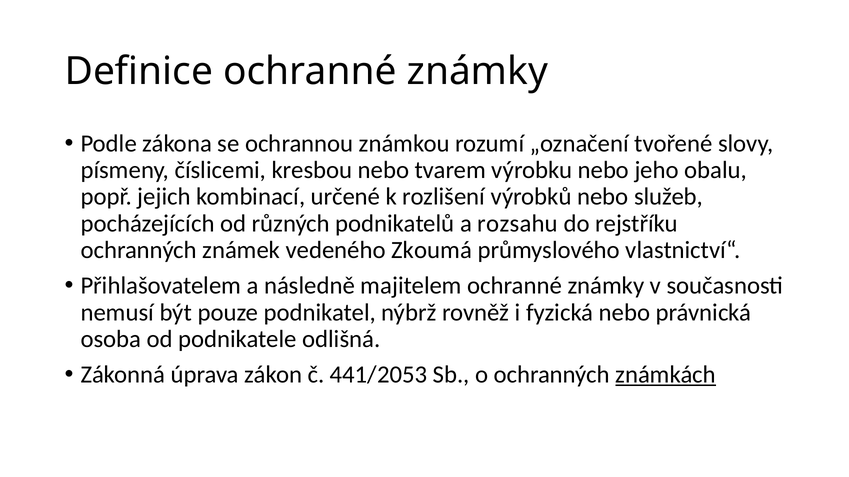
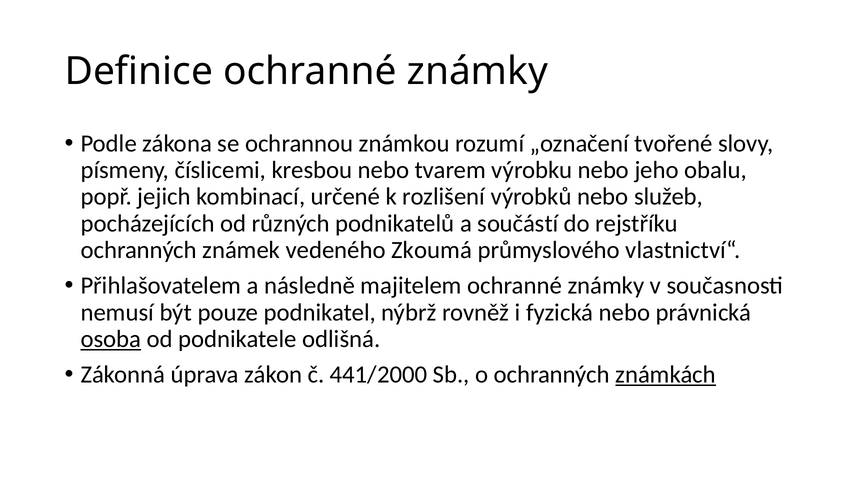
rozsahu: rozsahu -> součástí (518, 224)
osoba underline: none -> present (111, 340)
441/2053: 441/2053 -> 441/2000 (378, 375)
